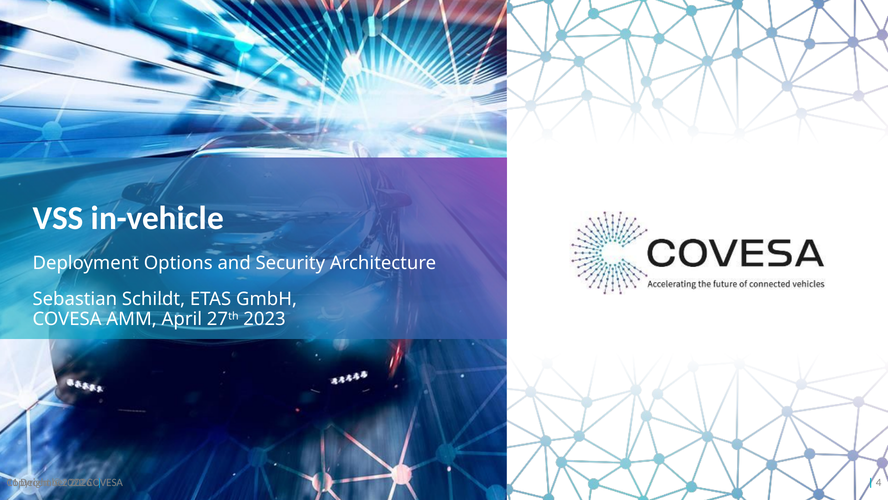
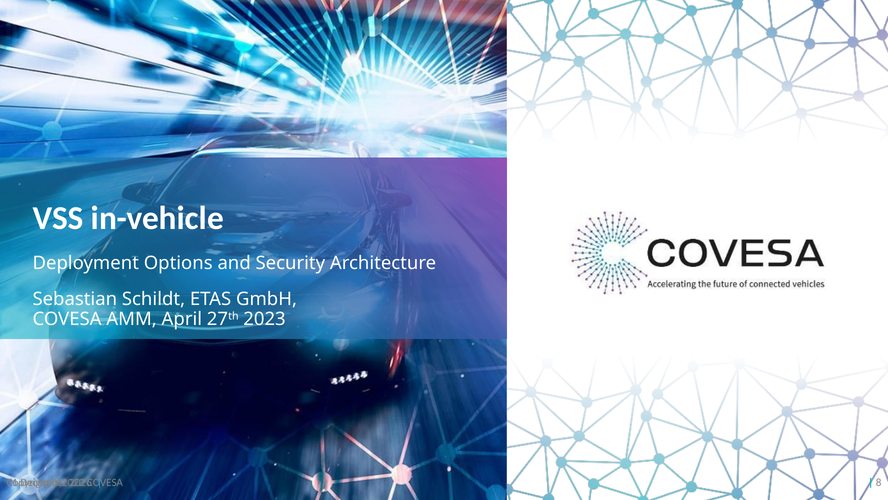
4: 4 -> 8 (879, 482)
